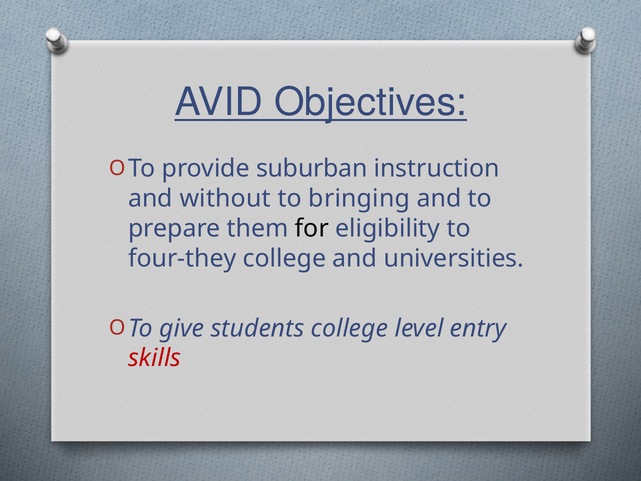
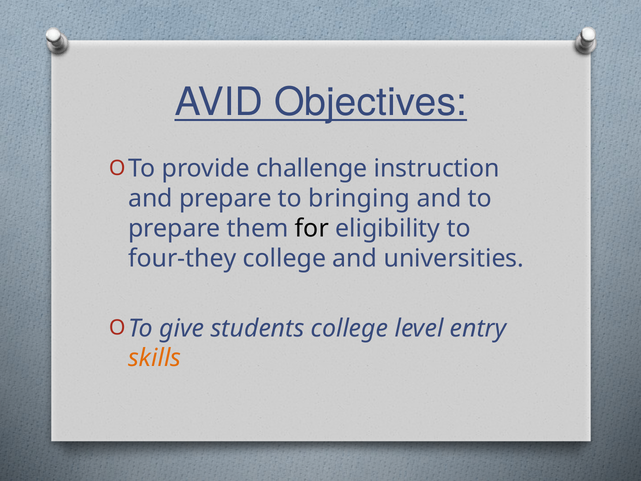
suburban: suburban -> challenge (312, 168)
and without: without -> prepare (225, 198)
skills colour: red -> orange (155, 358)
